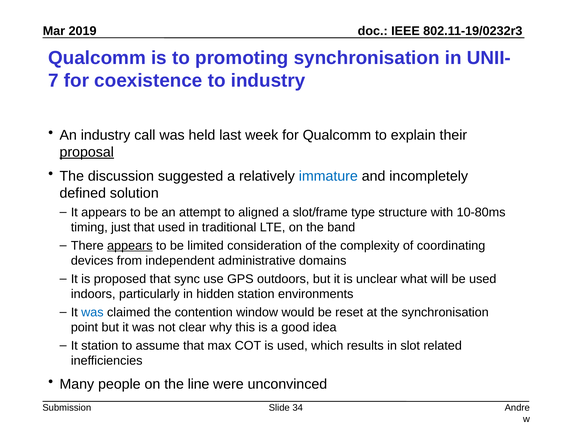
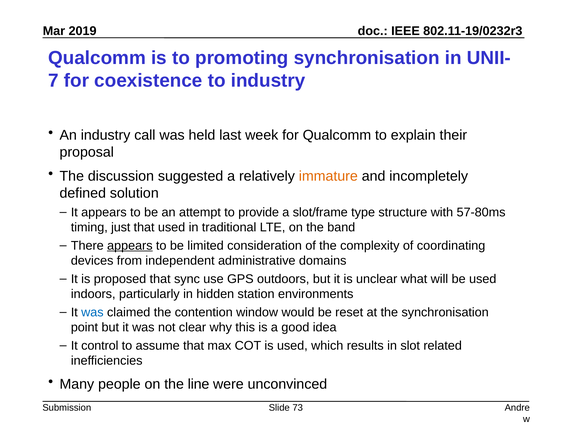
proposal underline: present -> none (87, 152)
immature colour: blue -> orange (328, 176)
aligned: aligned -> provide (259, 212)
10-80ms: 10-80ms -> 57-80ms (481, 212)
It station: station -> control (100, 346)
34: 34 -> 73 (298, 408)
